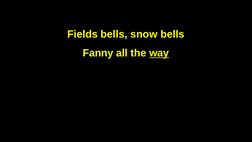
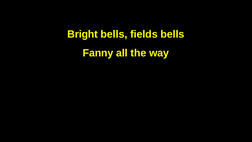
Fields: Fields -> Bright (83, 34)
snow: snow -> fields (144, 34)
way underline: present -> none (159, 53)
